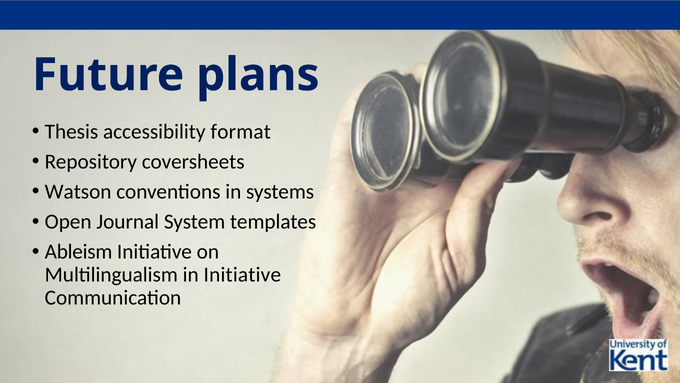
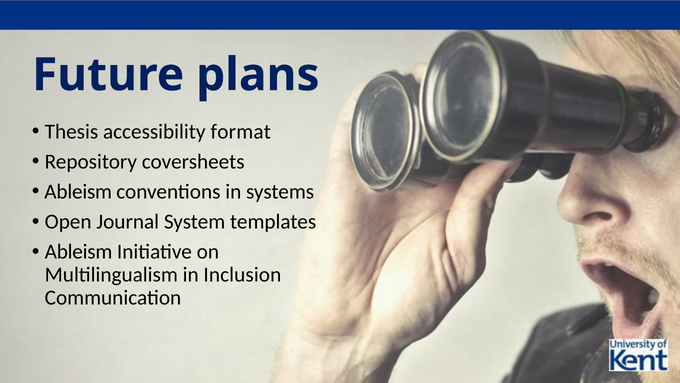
Watson: Watson -> Ableism (78, 191)
in Initiative: Initiative -> Inclusion (242, 275)
